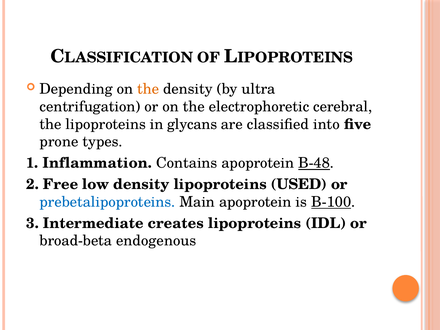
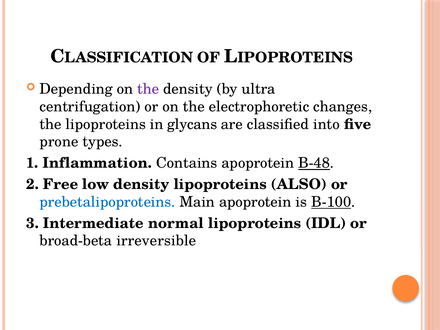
the colour: orange -> purple (148, 89)
cerebral: cerebral -> changes (343, 107)
USED: USED -> ALSO (299, 184)
creates: creates -> normal (176, 223)
endogenous: endogenous -> irreversible (156, 241)
